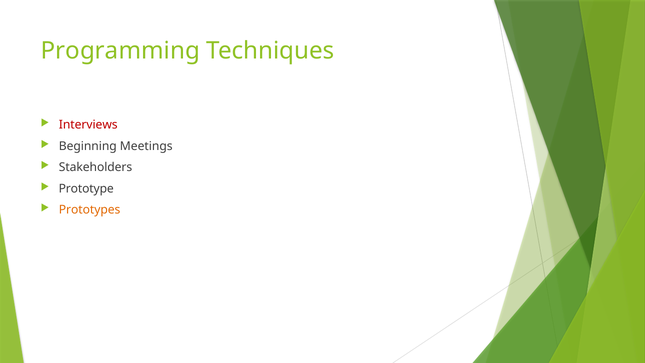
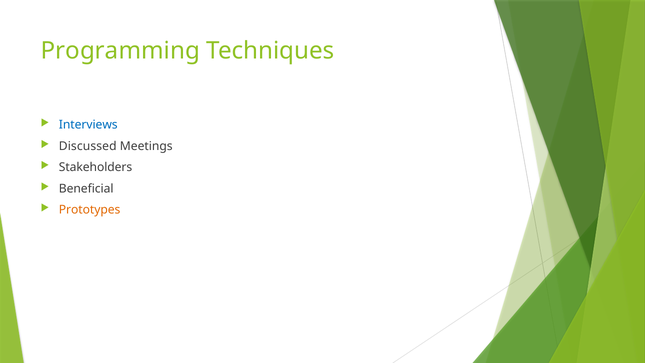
Interviews colour: red -> blue (88, 125)
Beginning: Beginning -> Discussed (88, 146)
Prototype: Prototype -> Beneficial (86, 189)
